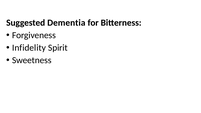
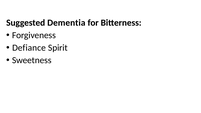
Infidelity: Infidelity -> Defiance (29, 48)
